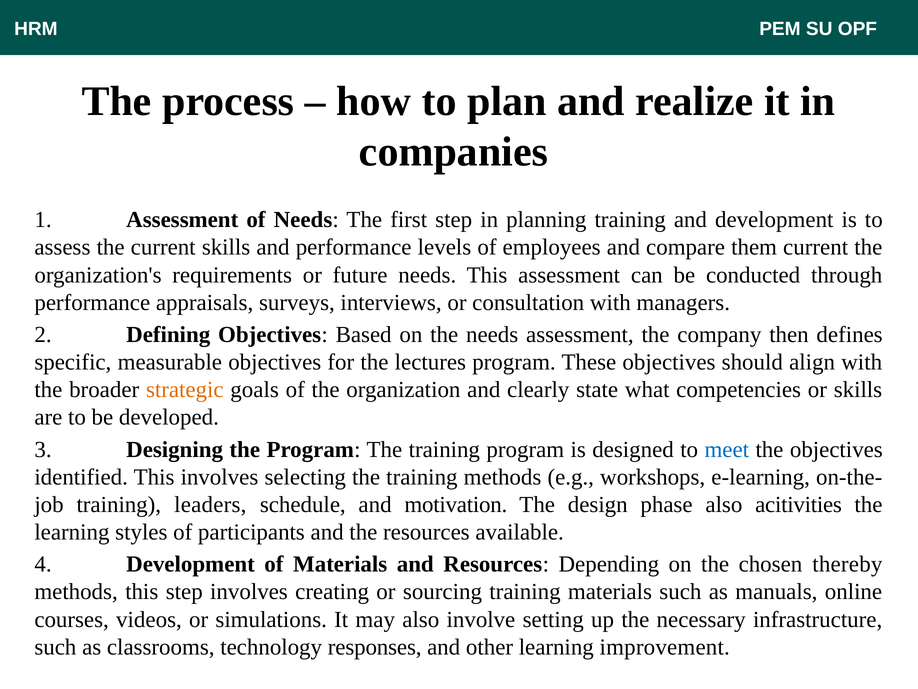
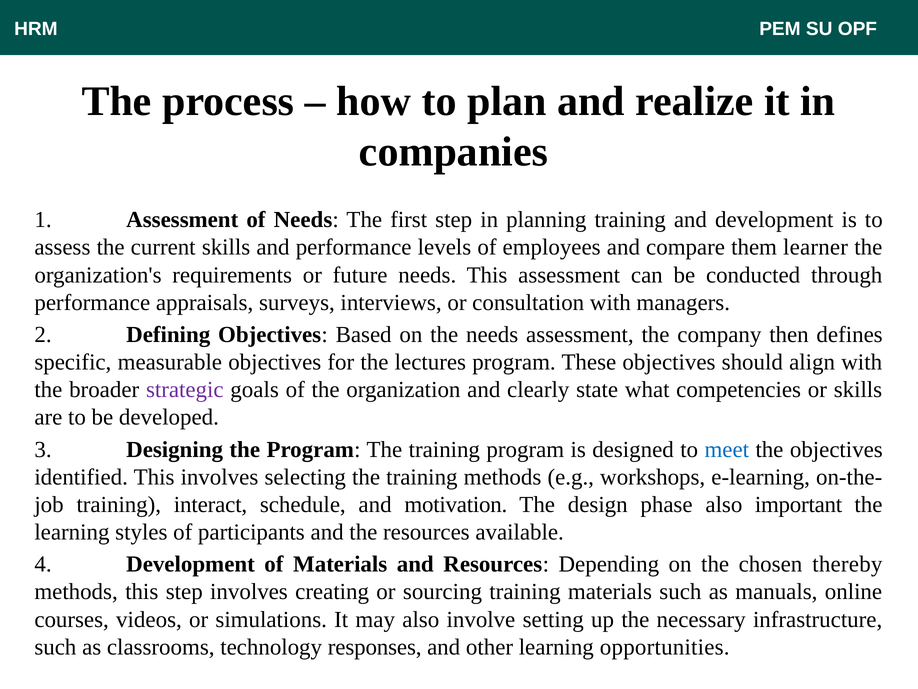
them current: current -> learner (816, 247)
strategic colour: orange -> purple (185, 389)
leaders: leaders -> interact (211, 504)
acitivities: acitivities -> important (799, 504)
improvement: improvement -> opportunities (665, 647)
